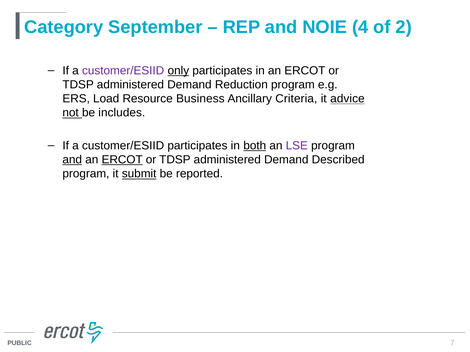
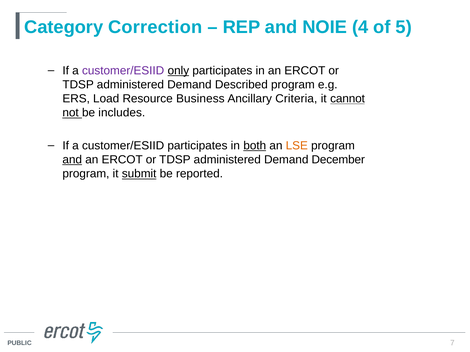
September: September -> Correction (155, 27)
2: 2 -> 5 (404, 27)
Reduction: Reduction -> Described (241, 85)
advice: advice -> cannot (348, 99)
LSE colour: purple -> orange (297, 146)
ERCOT underline: present -> none (122, 160)
Described: Described -> December (338, 160)
